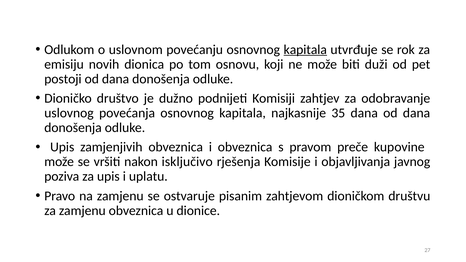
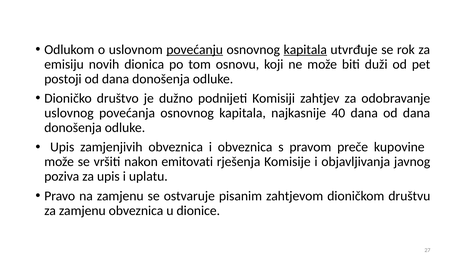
povećanju underline: none -> present (195, 50)
35: 35 -> 40 (338, 113)
isključivo: isključivo -> emitovati (187, 162)
